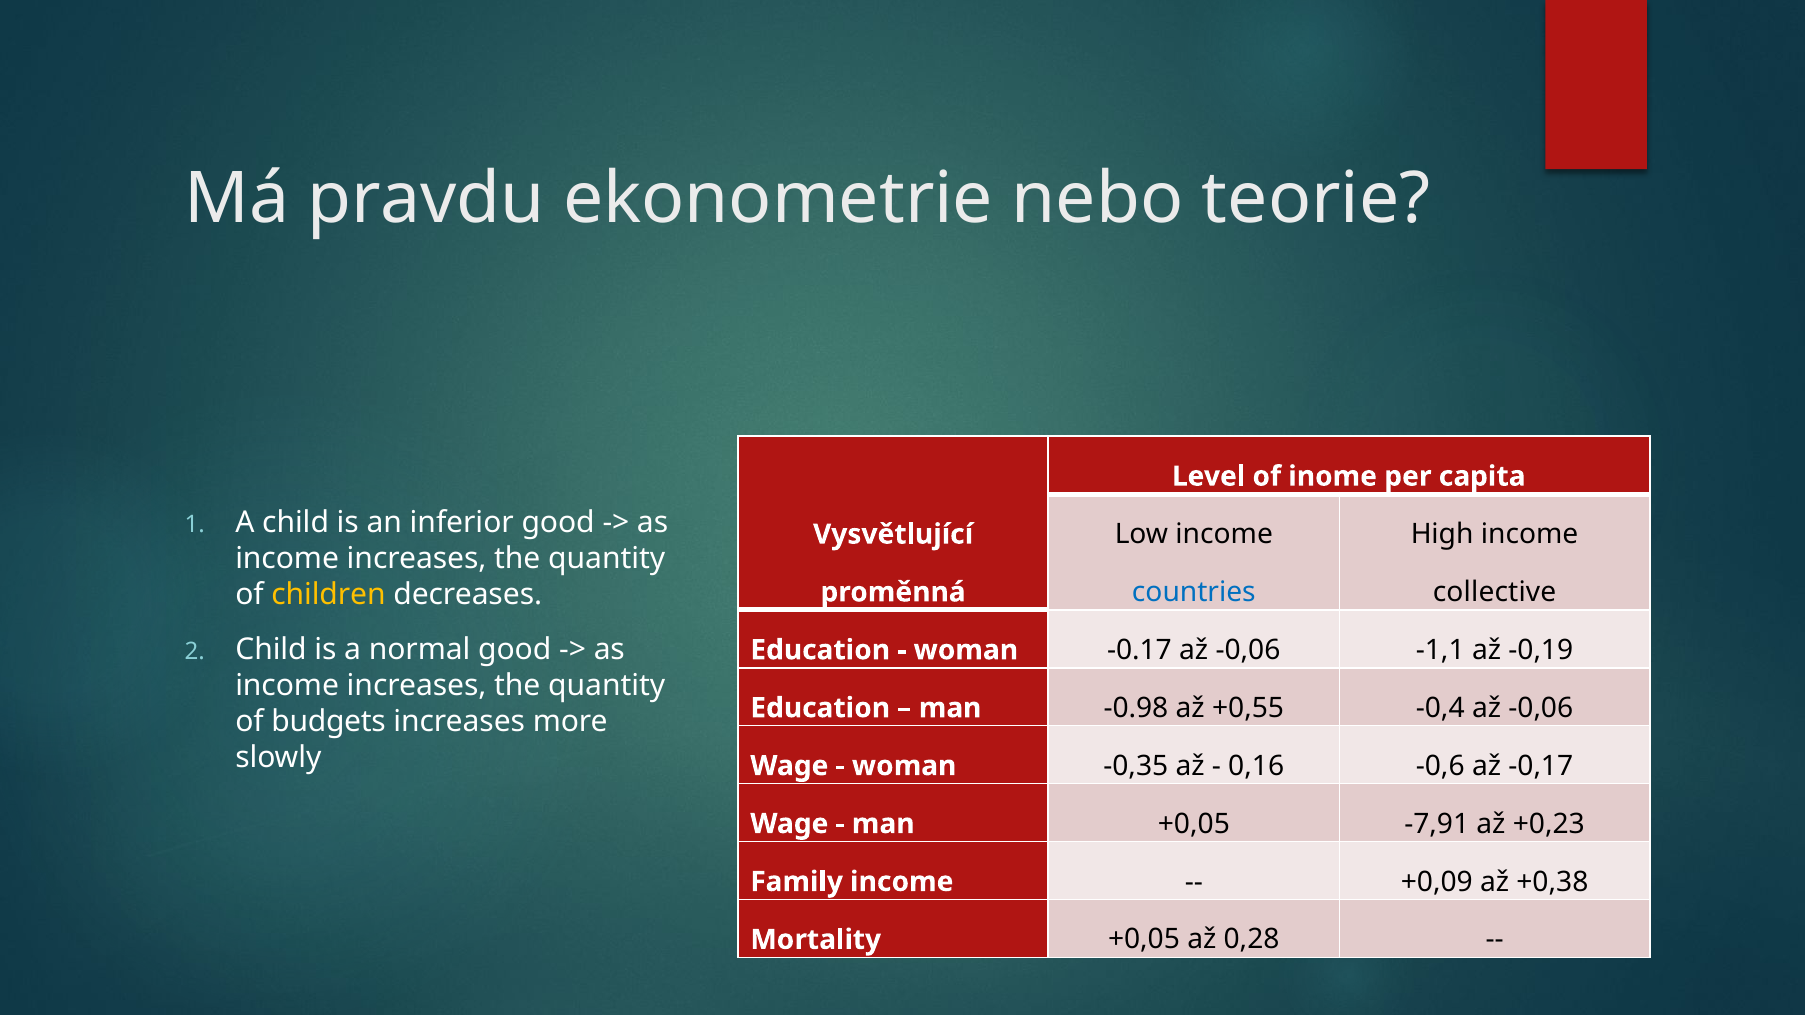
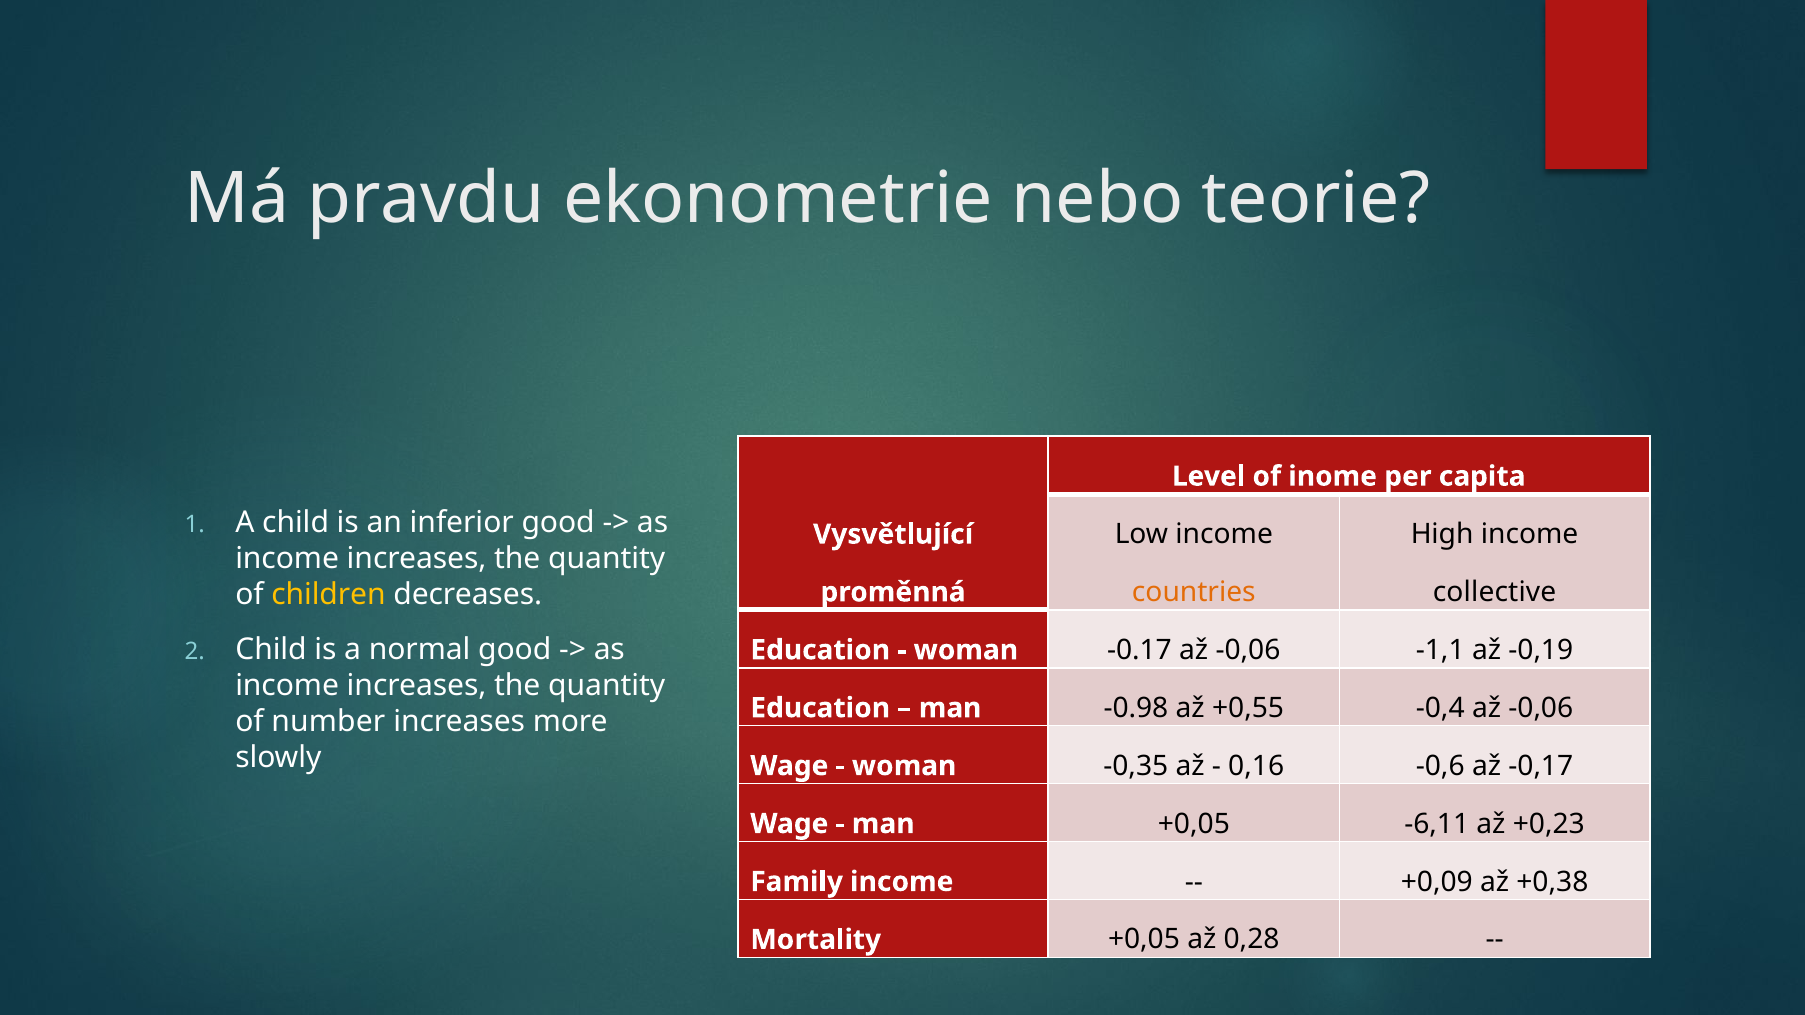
countries colour: blue -> orange (1194, 592)
budgets: budgets -> number (328, 722)
-7,91: -7,91 -> -6,11 (1437, 824)
